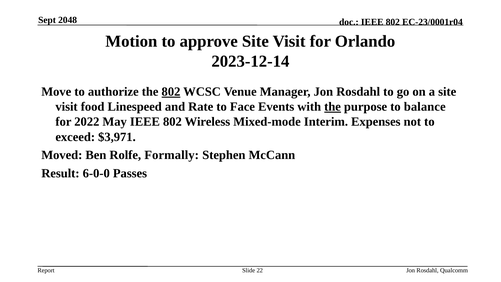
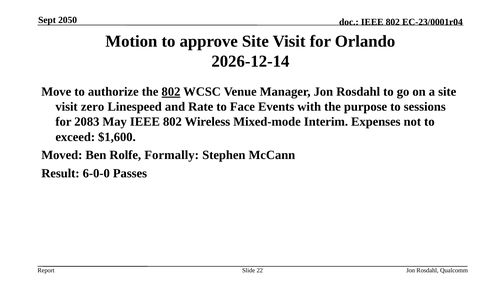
2048: 2048 -> 2050 (68, 20)
2023-12-14: 2023-12-14 -> 2026-12-14 (250, 61)
food: food -> zero (93, 107)
the underline: present -> none (333, 107)
balance: balance -> sessions (425, 107)
2022: 2022 -> 2083 (87, 122)
$3,971: $3,971 -> $1,600 (117, 137)
